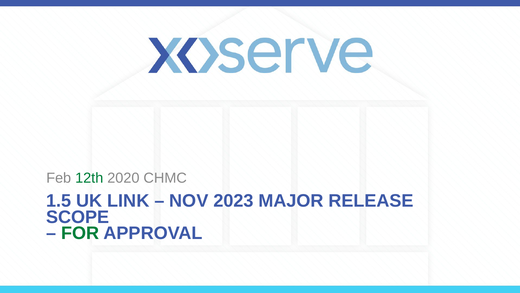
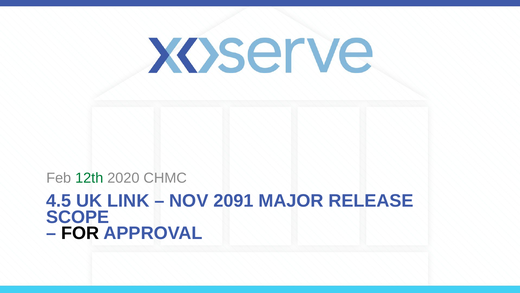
1.5: 1.5 -> 4.5 (59, 201)
2023: 2023 -> 2091 (233, 201)
FOR colour: green -> black (80, 233)
